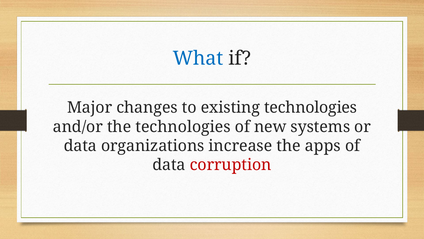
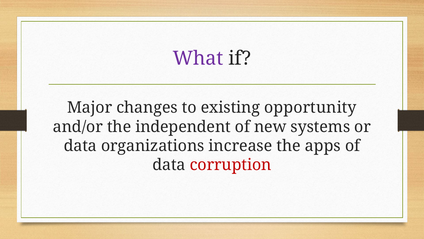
What colour: blue -> purple (198, 58)
existing technologies: technologies -> opportunity (310, 107)
the technologies: technologies -> independent (183, 126)
